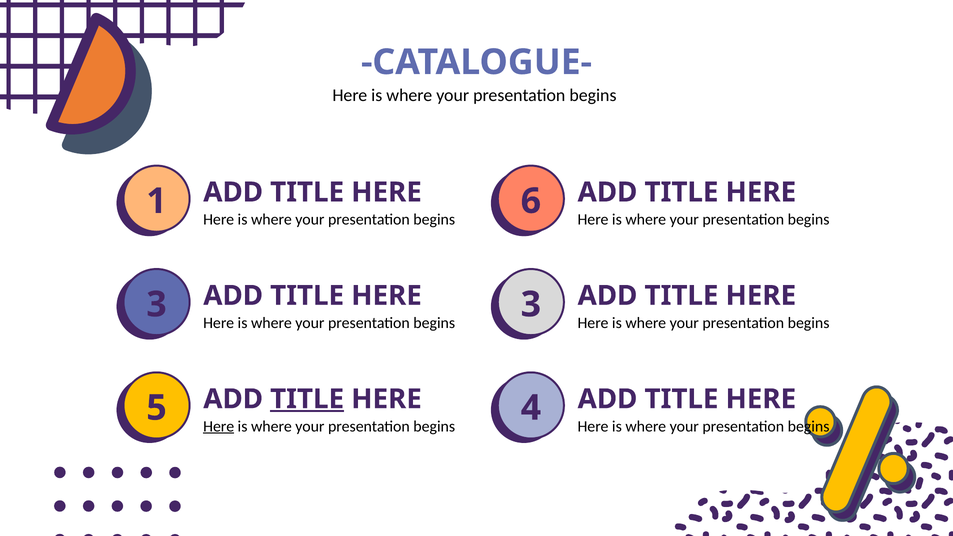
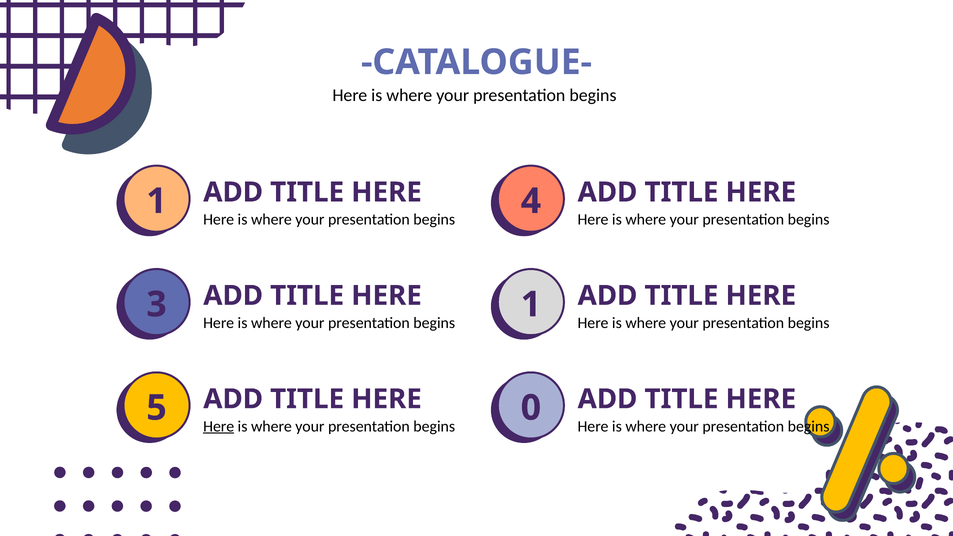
6: 6 -> 4 (531, 201)
3: 3 -> 1 (531, 305)
TITLE underline: present -> none (307, 399)
4: 4 -> 0 (531, 408)
